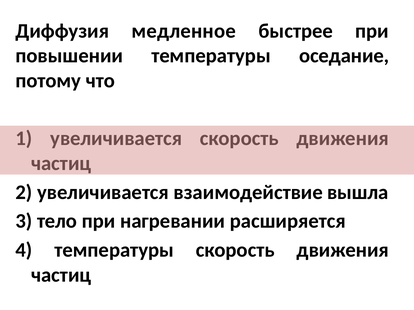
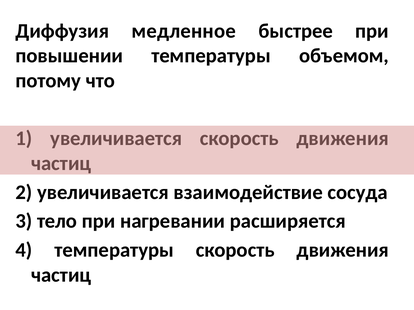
оседание: оседание -> объемом (344, 56)
вышла: вышла -> сосуда (358, 192)
